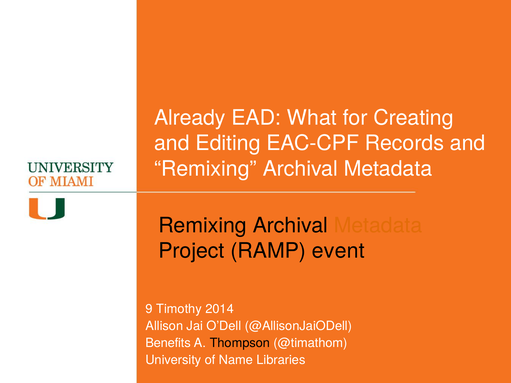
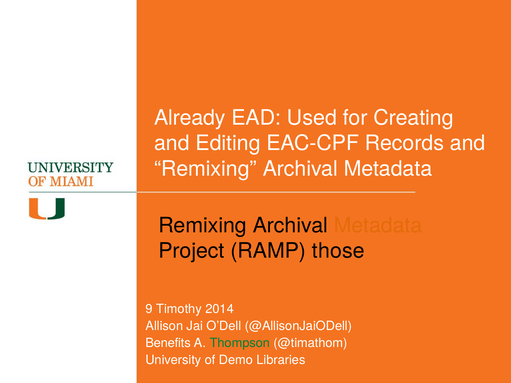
What: What -> Used (312, 118)
event: event -> those (338, 251)
Thompson colour: black -> green (240, 343)
Name: Name -> Demo (236, 360)
